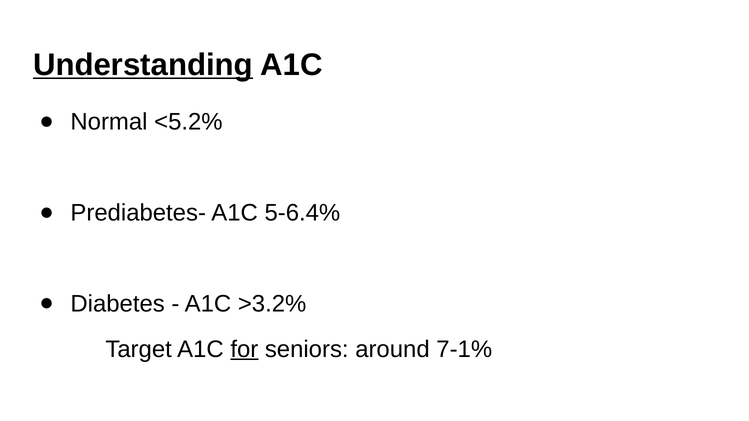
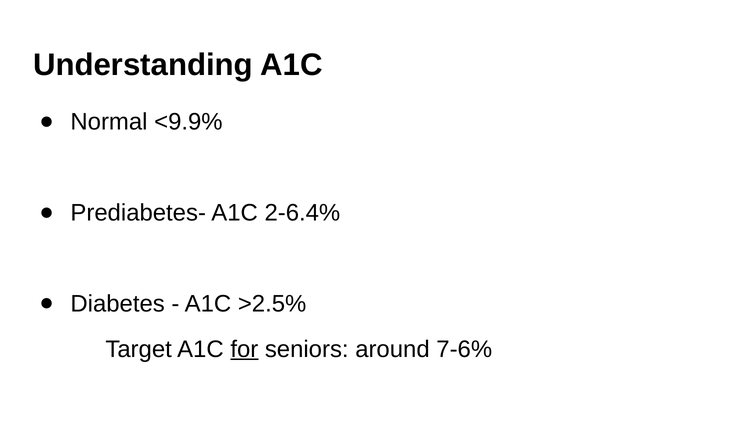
Understanding underline: present -> none (143, 65)
<5.2%: <5.2% -> <9.9% (188, 122)
5-6.4%: 5-6.4% -> 2-6.4% (302, 213)
>3.2%: >3.2% -> >2.5% (272, 304)
7-1%: 7-1% -> 7-6% (464, 349)
